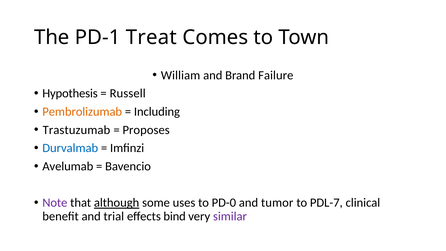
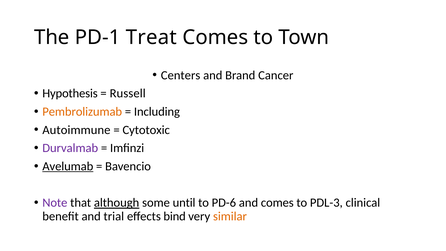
William: William -> Centers (181, 75)
Failure: Failure -> Cancer (276, 75)
Trastuzumab: Trastuzumab -> Autoimmune (76, 130)
Proposes: Proposes -> Cytotoxic (146, 130)
Durvalmab colour: blue -> purple (70, 148)
Avelumab underline: none -> present (68, 166)
uses: uses -> until (184, 203)
PD-0: PD-0 -> PD-6 (224, 203)
and tumor: tumor -> comes (277, 203)
PDL-7: PDL-7 -> PDL-3 (326, 203)
similar colour: purple -> orange (230, 216)
